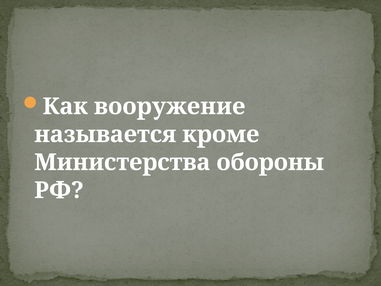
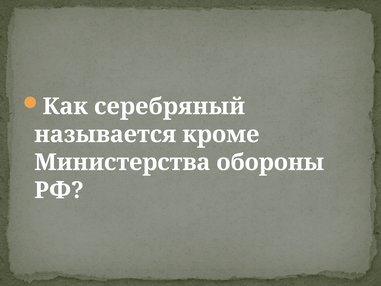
вооружение: вооружение -> серебряный (170, 106)
